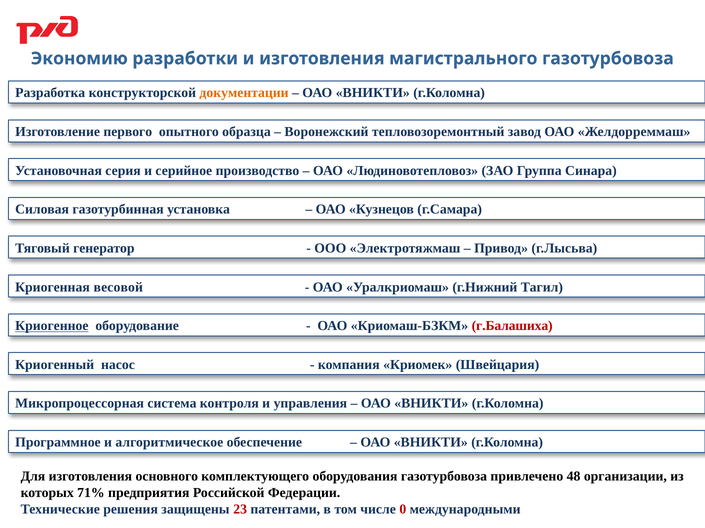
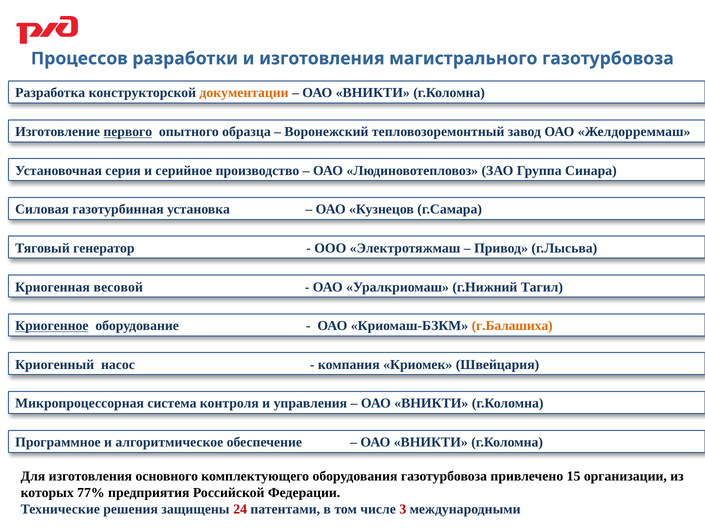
Экономию: Экономию -> Процессов (79, 59)
первого underline: none -> present (128, 132)
г.Балашиха colour: red -> orange (512, 326)
48: 48 -> 15 (574, 477)
71%: 71% -> 77% (91, 494)
23: 23 -> 24 (240, 510)
0: 0 -> 3 (403, 510)
